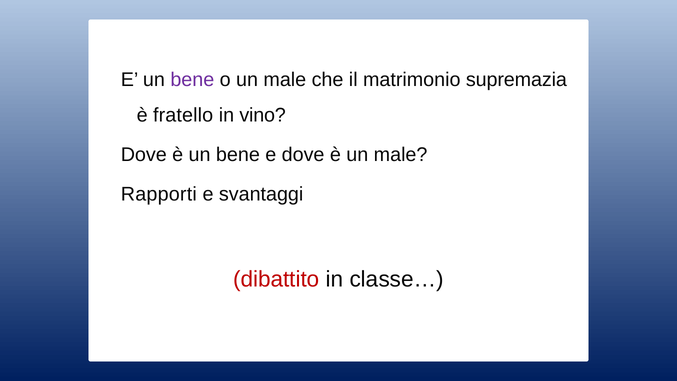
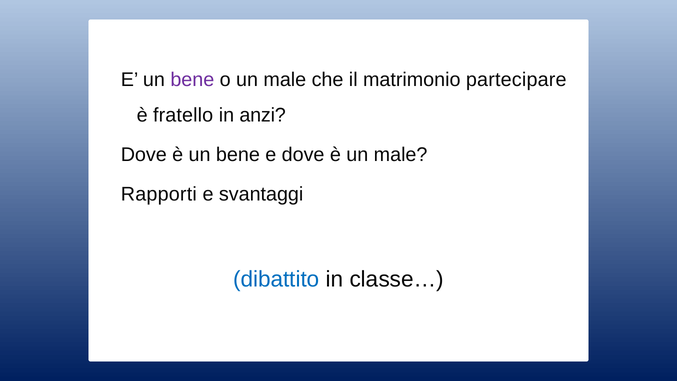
supremazia: supremazia -> partecipare (516, 80)
vino: vino -> anzi (263, 115)
dibattito colour: red -> blue (276, 279)
